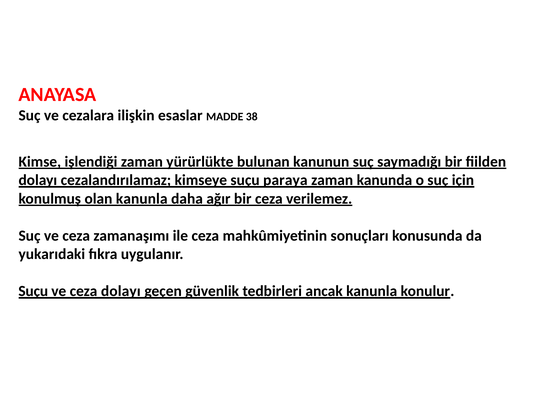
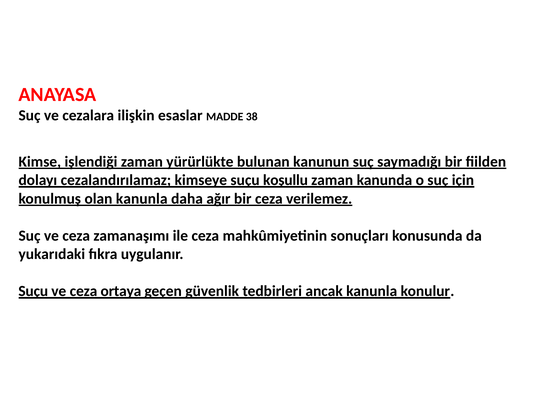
paraya: paraya -> koşullu (285, 180)
ceza dolayı: dolayı -> ortaya (121, 291)
